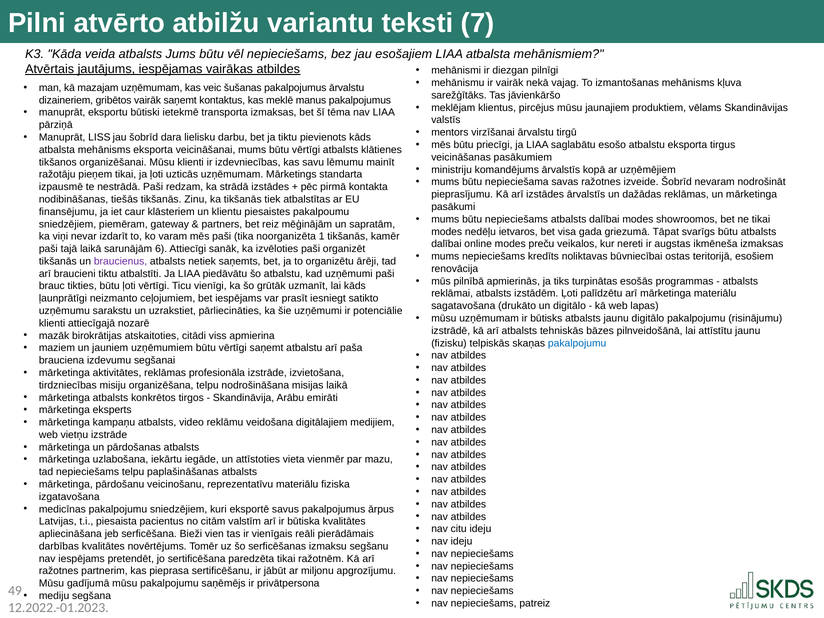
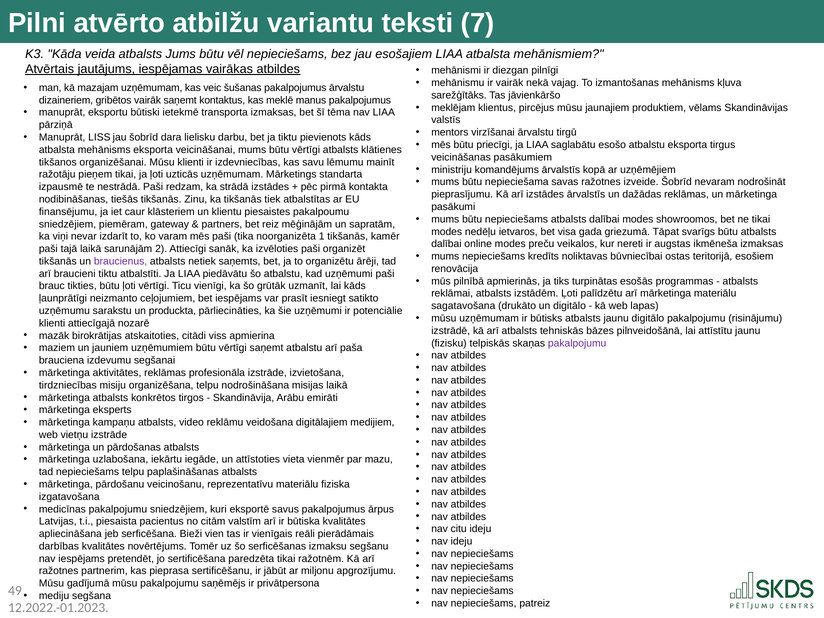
6: 6 -> 2 (161, 249)
uzrakstiet: uzrakstiet -> produckta (172, 311)
pakalpojumu colour: blue -> purple (577, 343)
